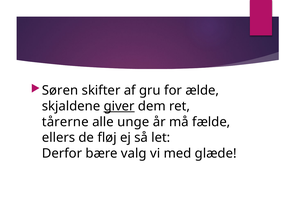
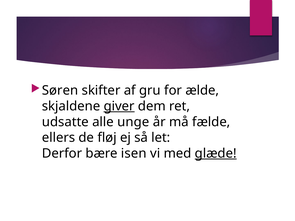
tårerne: tårerne -> udsatte (65, 122)
valg: valg -> isen (134, 154)
glæde underline: none -> present (216, 154)
